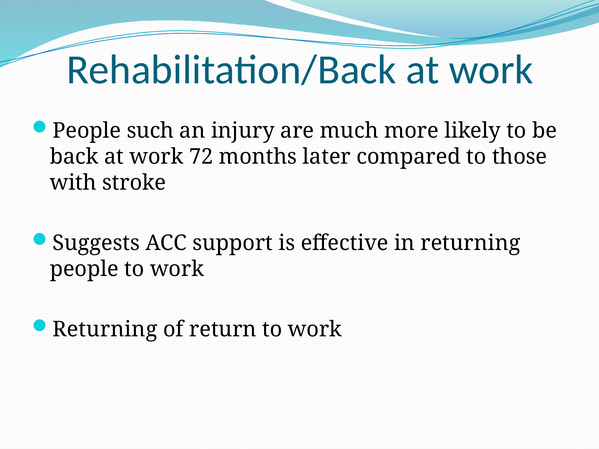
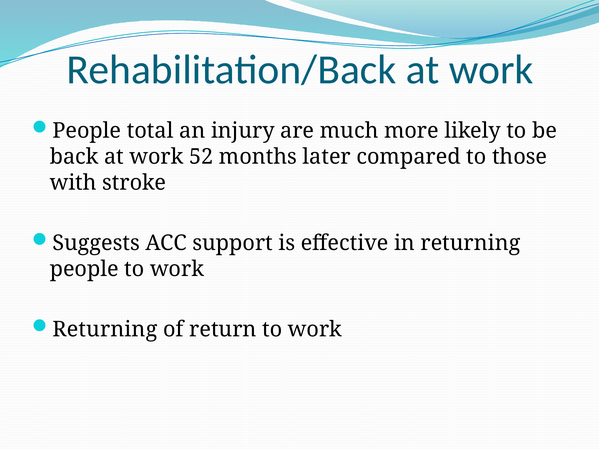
such: such -> total (150, 131)
72: 72 -> 52 (201, 157)
